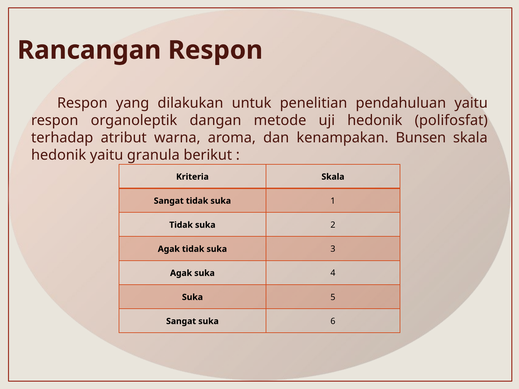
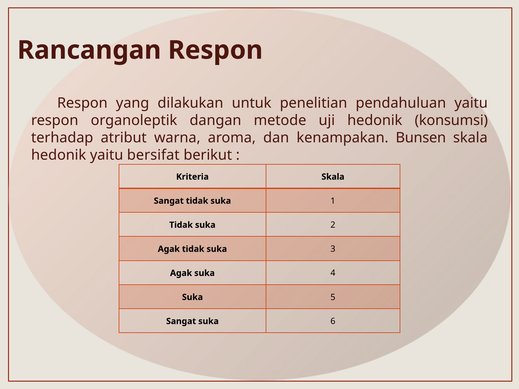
polifosfat: polifosfat -> konsumsi (451, 120)
granula: granula -> bersifat (153, 155)
